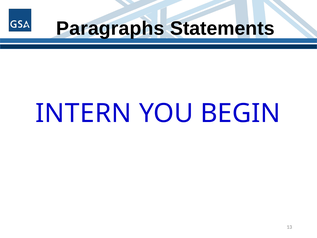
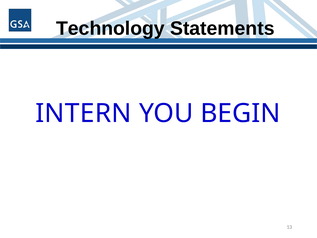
Paragraphs: Paragraphs -> Technology (110, 29)
